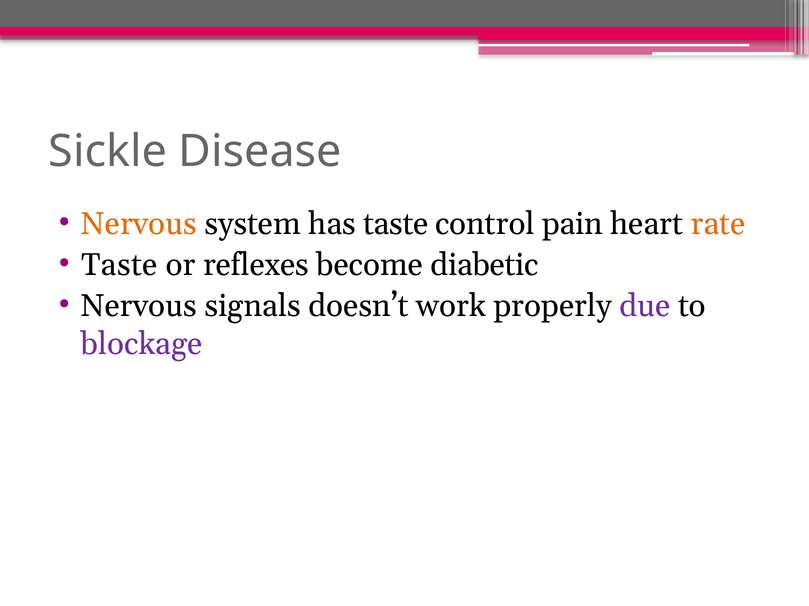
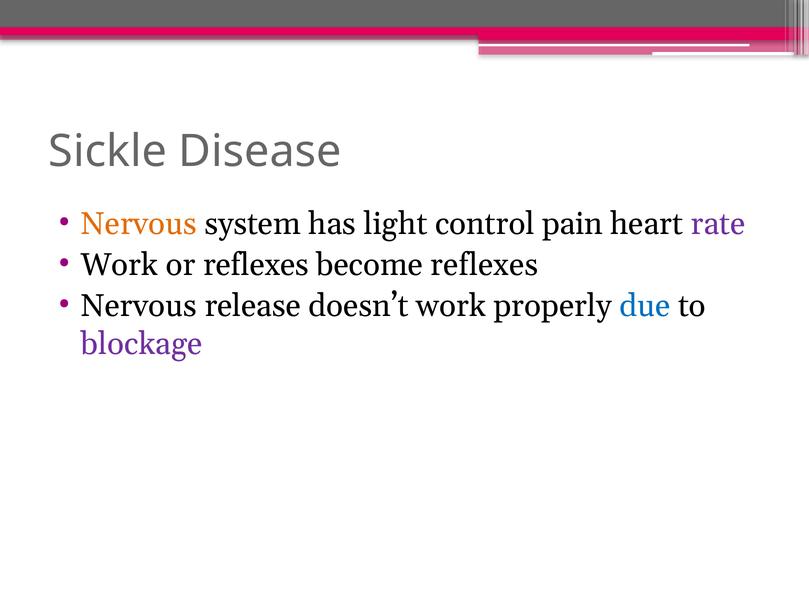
has taste: taste -> light (395, 224)
rate colour: orange -> purple (718, 224)
Taste: Taste -> Work (119, 265)
become diabetic: diabetic -> reflexes (484, 265)
signals: signals -> release (253, 306)
due colour: purple -> blue (645, 306)
